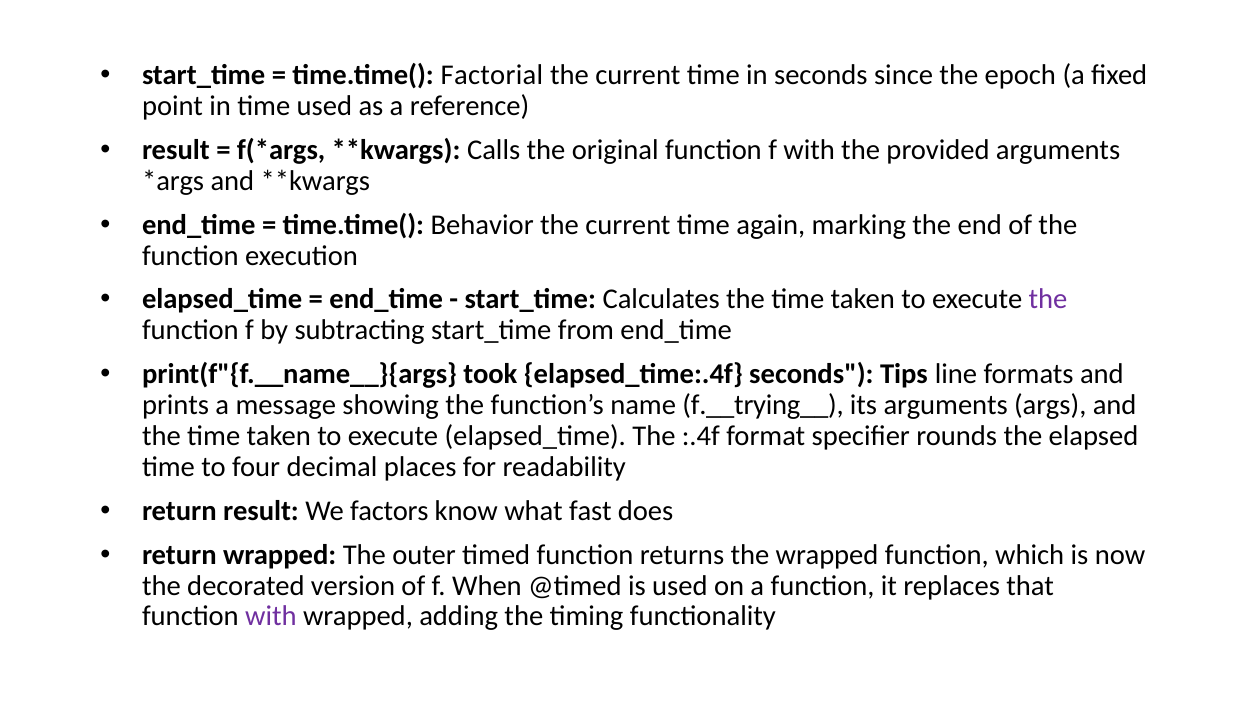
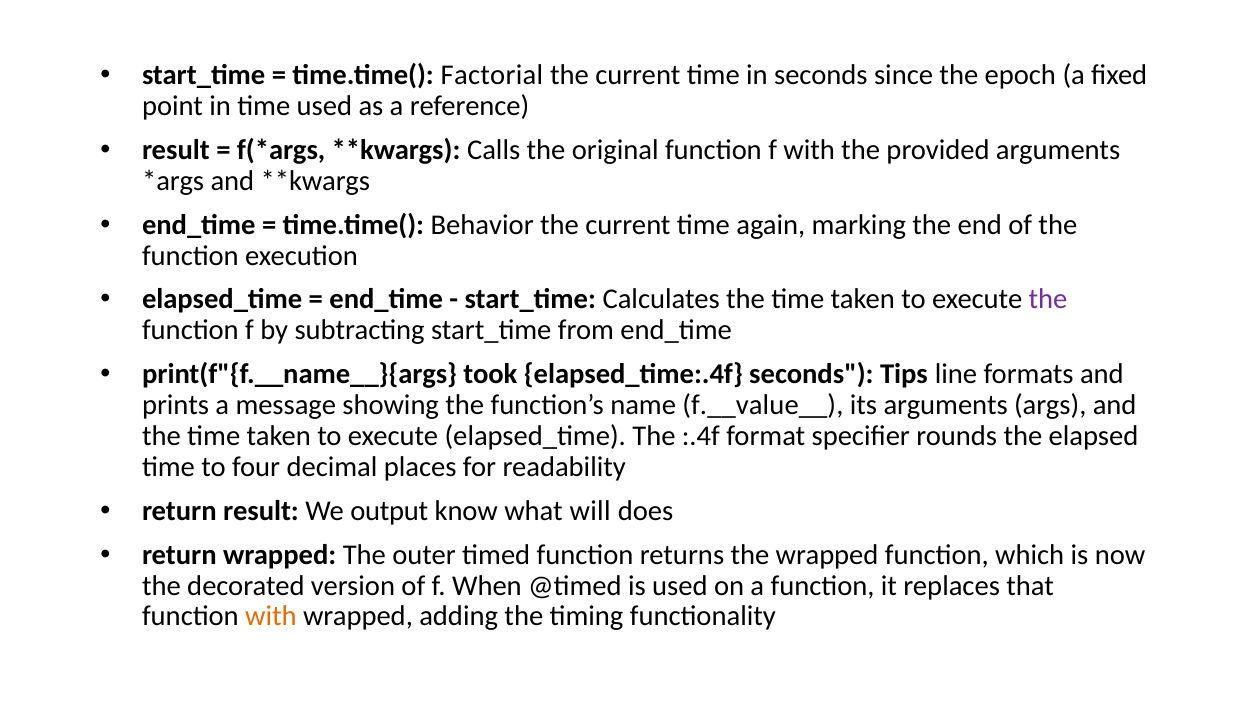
f.__trying__: f.__trying__ -> f.__value__ (763, 405)
factors: factors -> output (389, 511)
fast: fast -> will (590, 511)
with colour: purple -> orange (271, 617)
